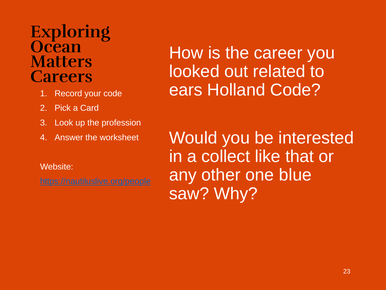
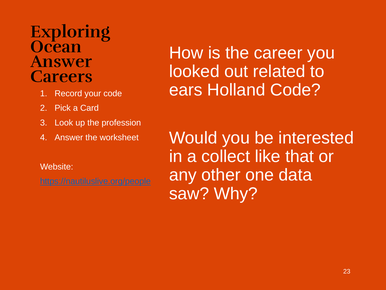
Matters: Matters -> Answer (61, 61)
blue: blue -> data (295, 175)
